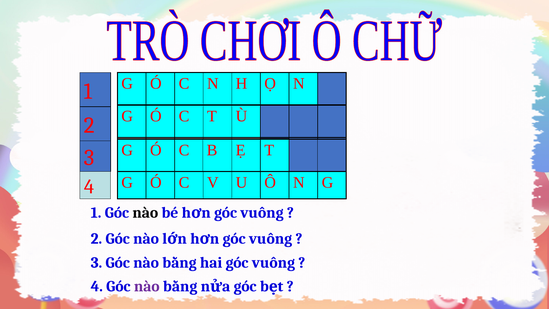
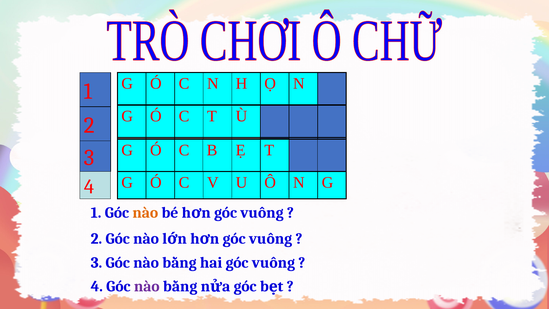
nào colour: black -> orange (145, 213)
